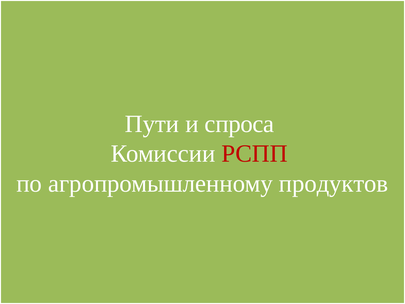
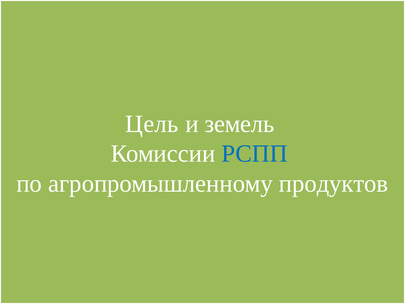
Пути: Пути -> Цель (152, 124)
спроса: спроса -> земель (239, 124)
РСПП colour: red -> blue (255, 154)
